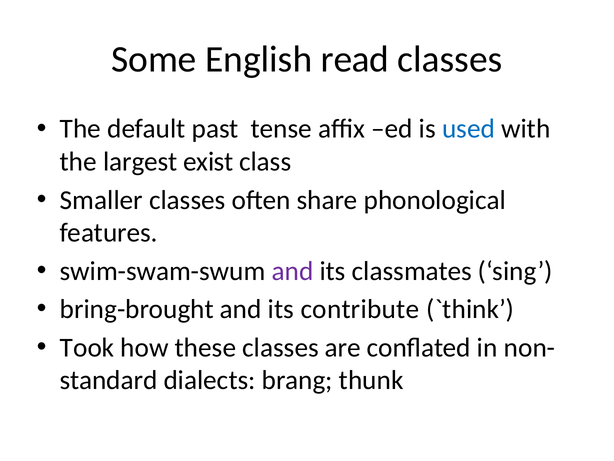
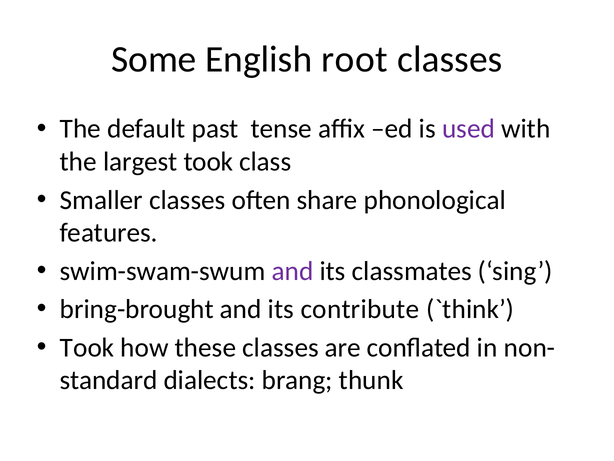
read: read -> root (355, 59)
used colour: blue -> purple (468, 129)
largest exist: exist -> took (208, 162)
